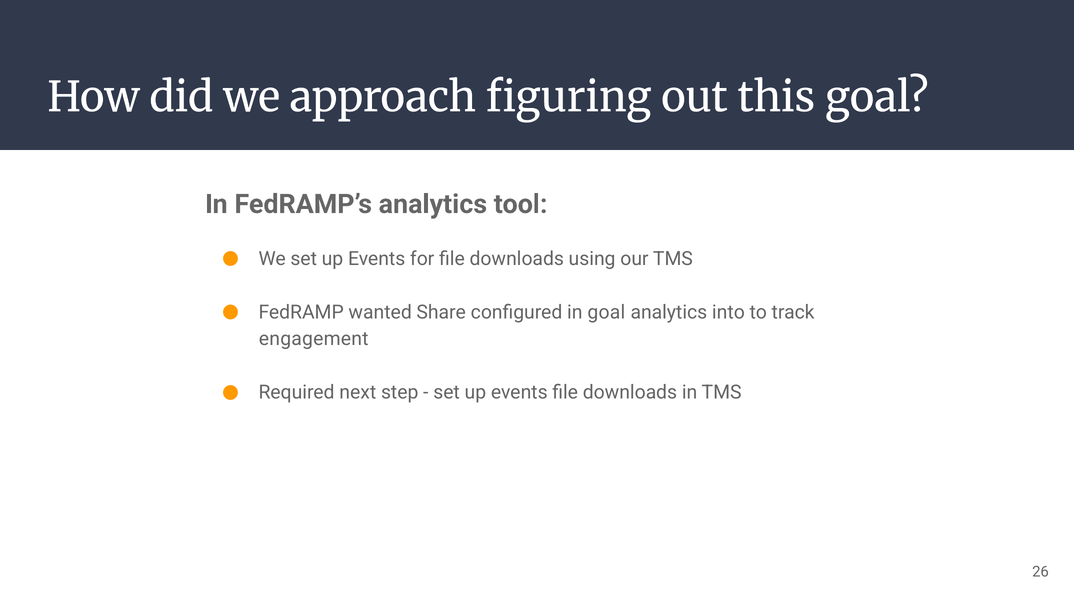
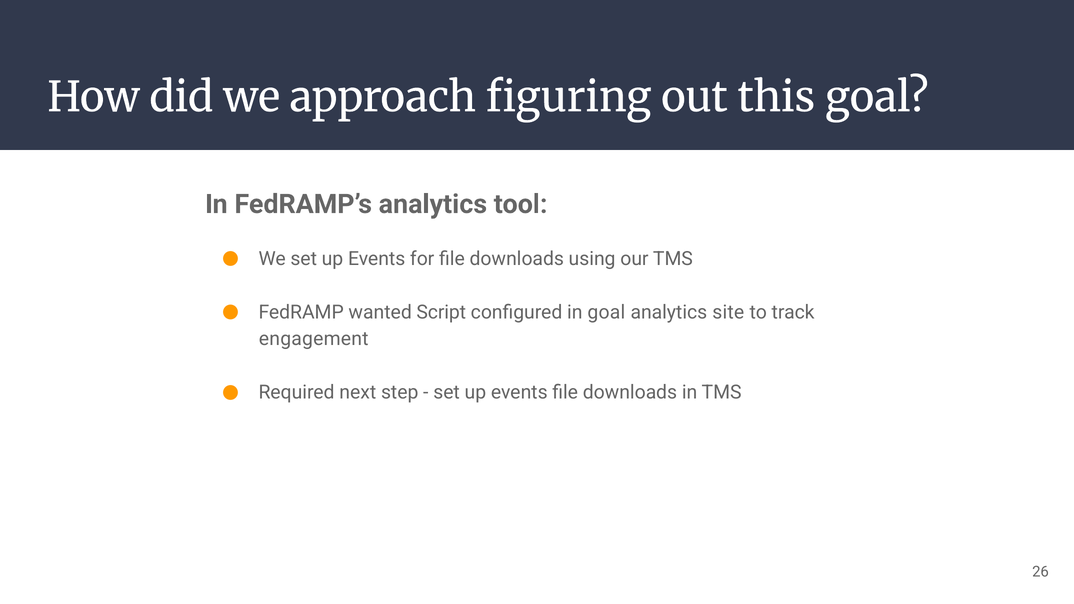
Share: Share -> Script (441, 312)
into: into -> site (728, 312)
